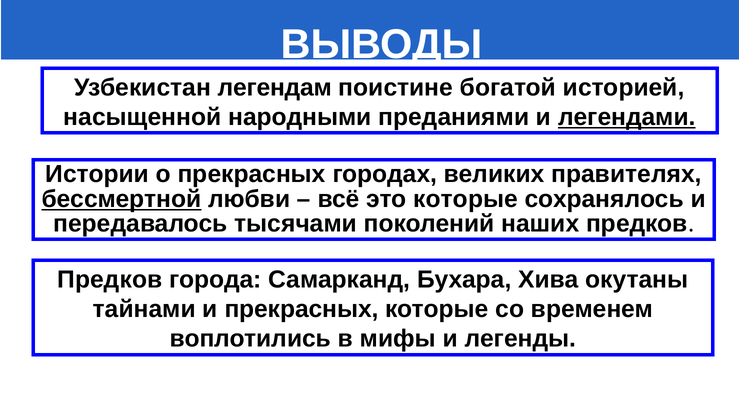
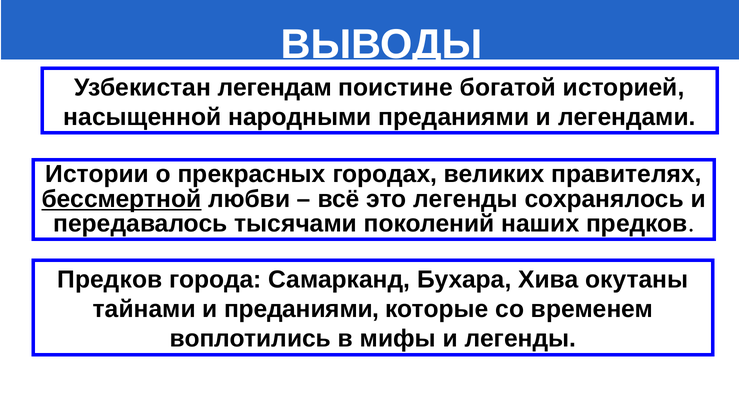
легендами underline: present -> none (627, 117)
это которые: которые -> легенды (466, 199)
и прекрасных: прекрасных -> преданиями (302, 309)
